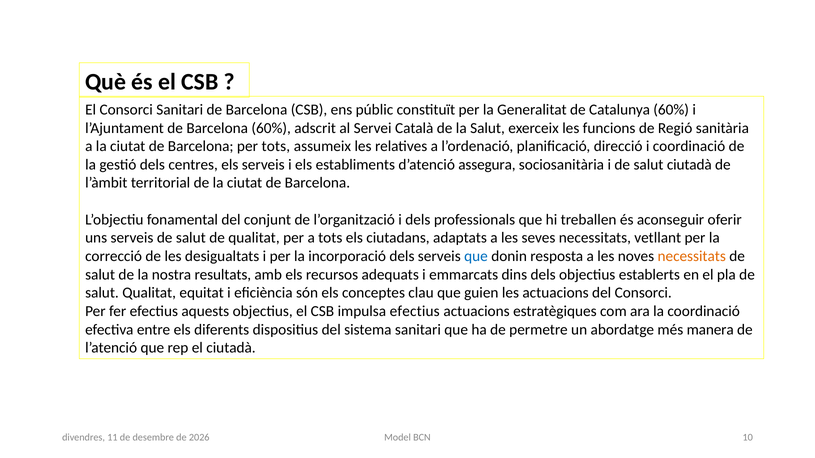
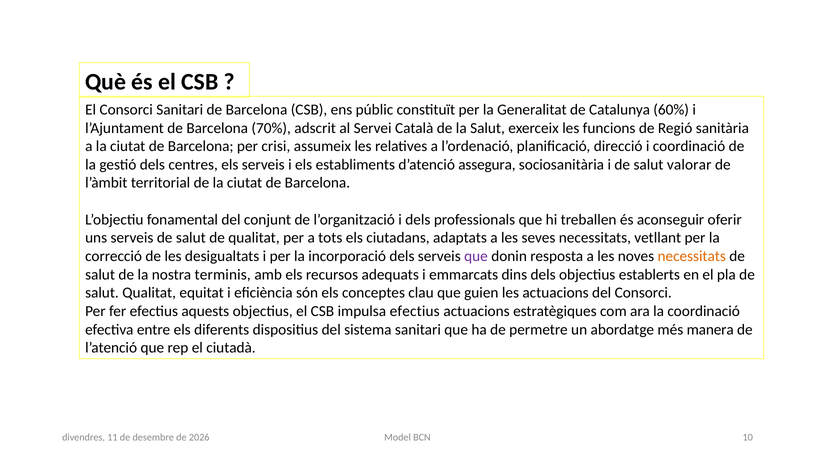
Barcelona 60%: 60% -> 70% (271, 128)
per tots: tots -> crisi (276, 146)
salut ciutadà: ciutadà -> valorar (689, 165)
que colour: blue -> purple (476, 256)
resultats: resultats -> terminis (223, 275)
